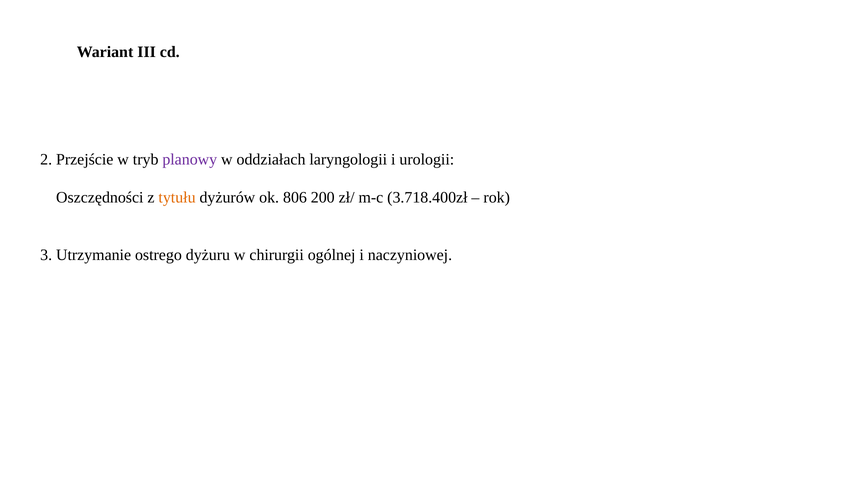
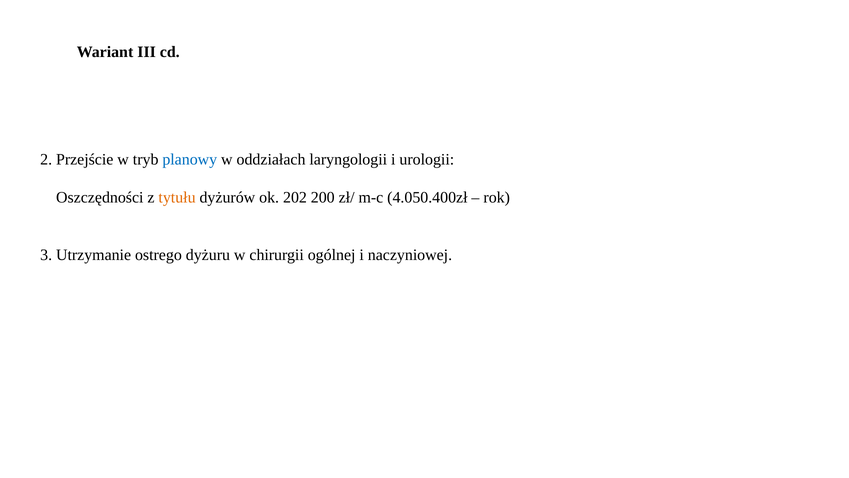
planowy colour: purple -> blue (190, 159)
806: 806 -> 202 (295, 197)
3.718.400zł: 3.718.400zł -> 4.050.400zł (427, 197)
